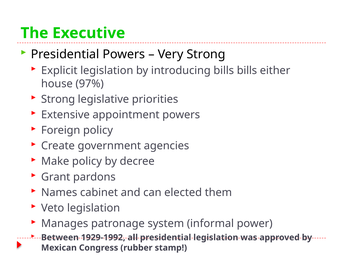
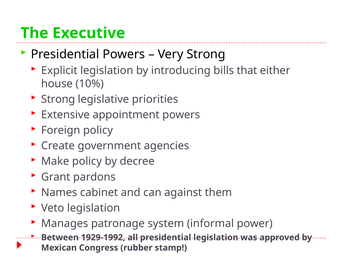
bills bills: bills -> that (247, 71)
97%: 97% -> 10% (90, 84)
elected: elected -> against (183, 193)
